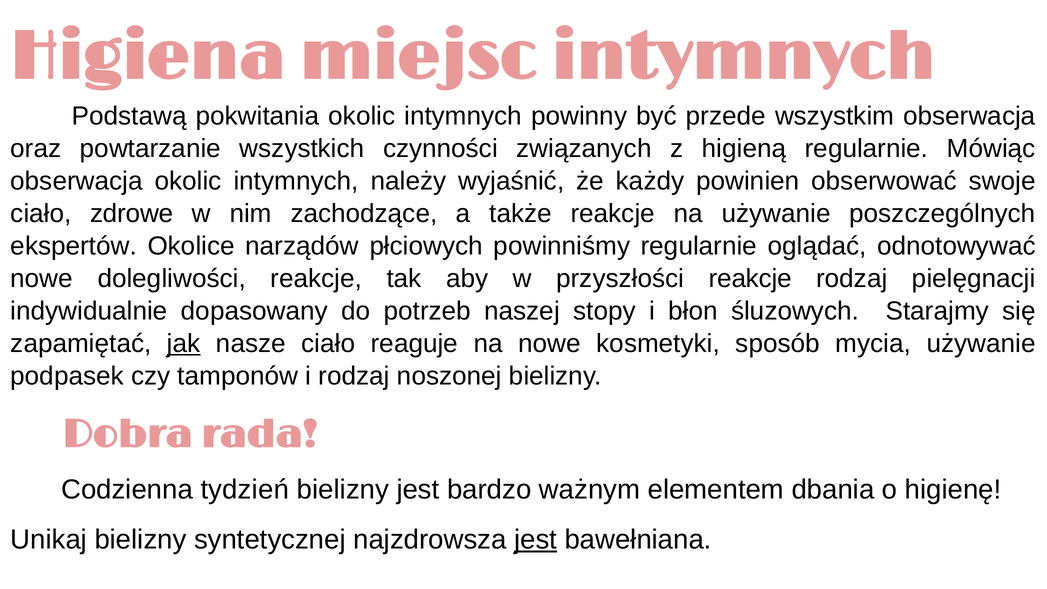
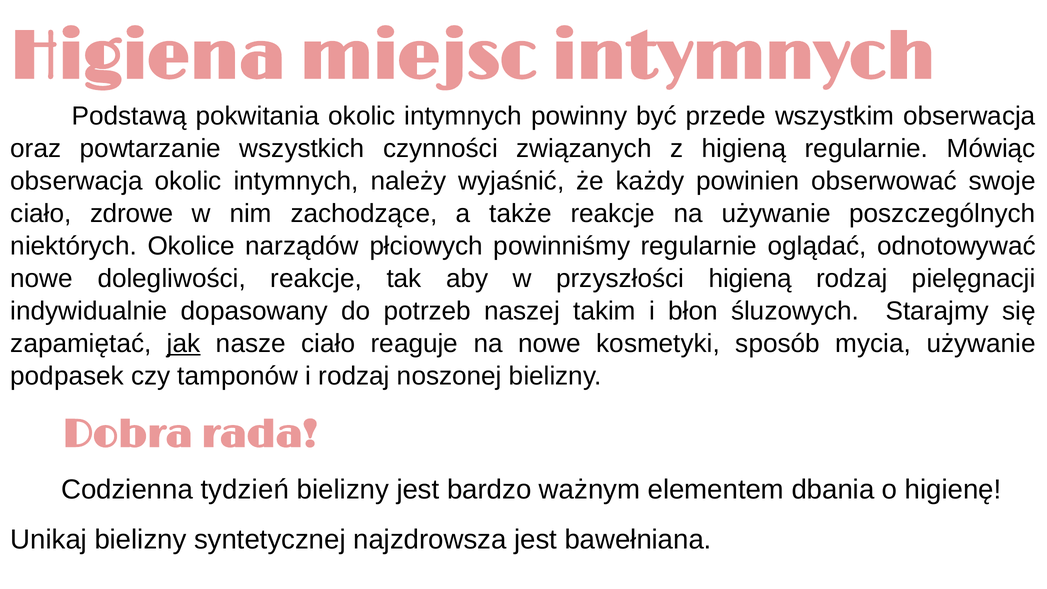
ekspertów: ekspertów -> niektórych (74, 246)
przyszłości reakcje: reakcje -> higieną (750, 279)
stopy: stopy -> takim (605, 311)
jest underline: present -> none (536, 540)
